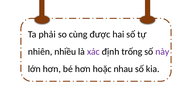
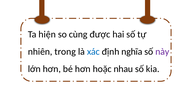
phải: phải -> hiện (47, 34)
nhiều: nhiều -> trong (65, 52)
xác colour: purple -> blue (93, 52)
trống: trống -> nghĩa (132, 52)
